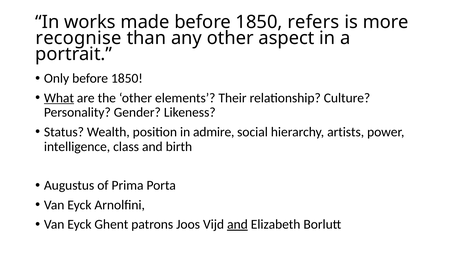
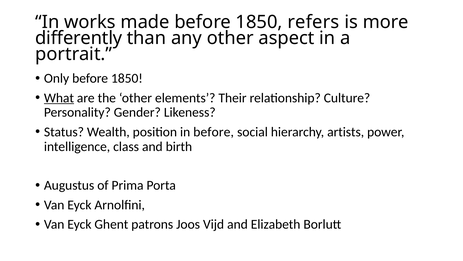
recognise: recognise -> differently (79, 38)
in admire: admire -> before (214, 132)
and underline: present -> none (237, 224)
